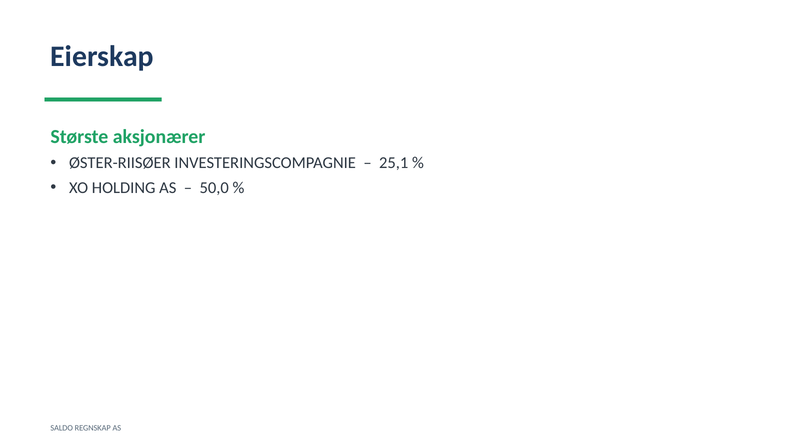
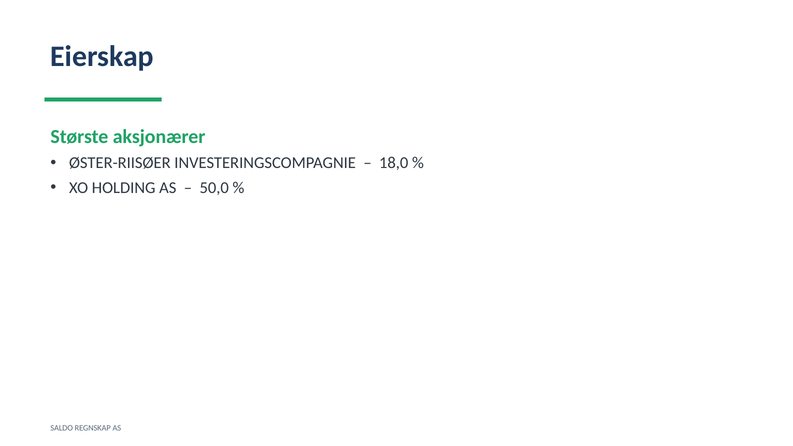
25,1: 25,1 -> 18,0 (394, 163)
